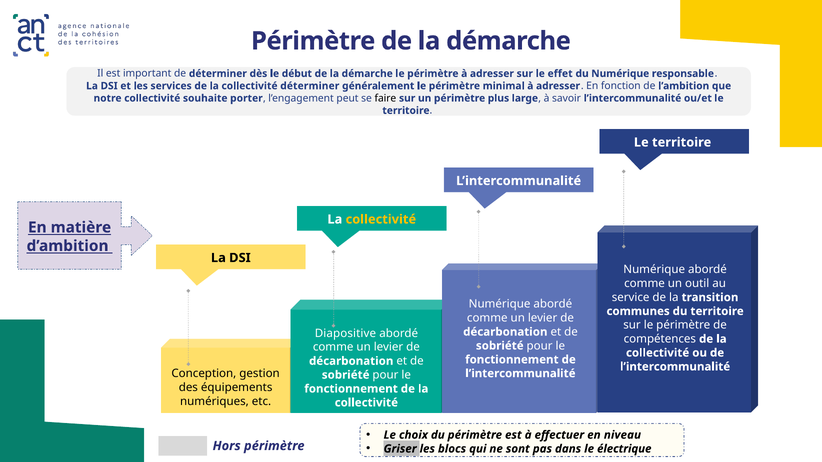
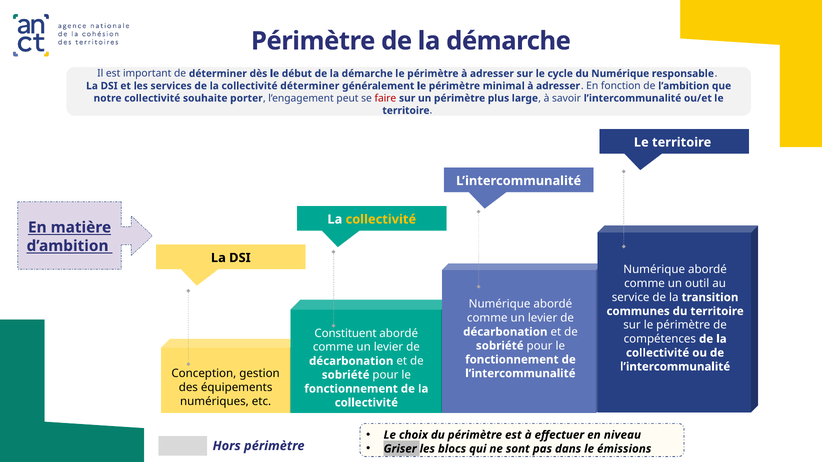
effet: effet -> cycle (560, 74)
faire colour: black -> red (385, 98)
Diapositive: Diapositive -> Constituent (346, 334)
électrique: électrique -> émissions (624, 449)
